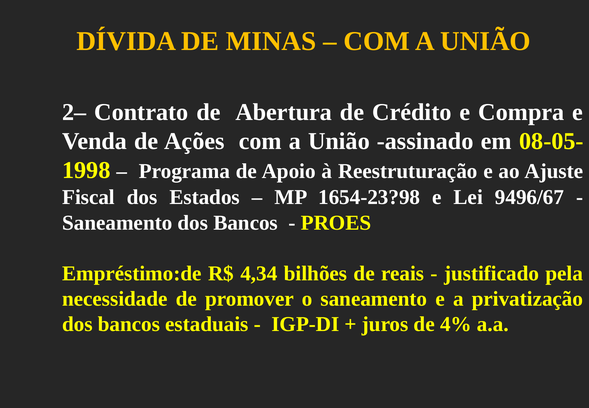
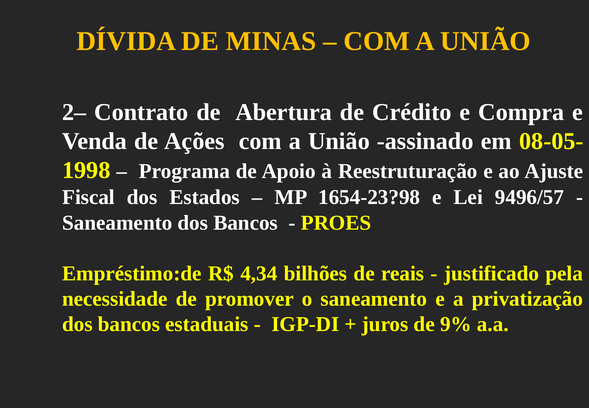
9496/67: 9496/67 -> 9496/57 (530, 197)
4%: 4% -> 9% (456, 324)
